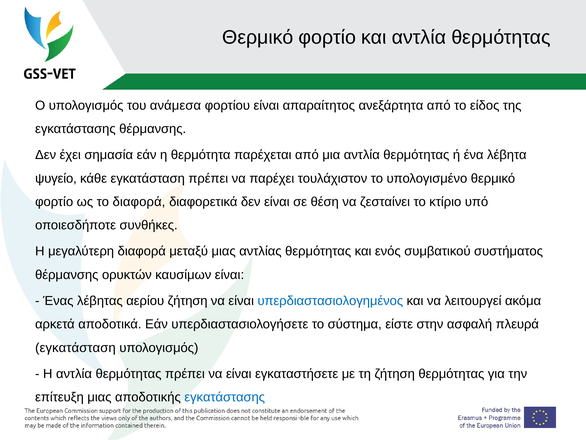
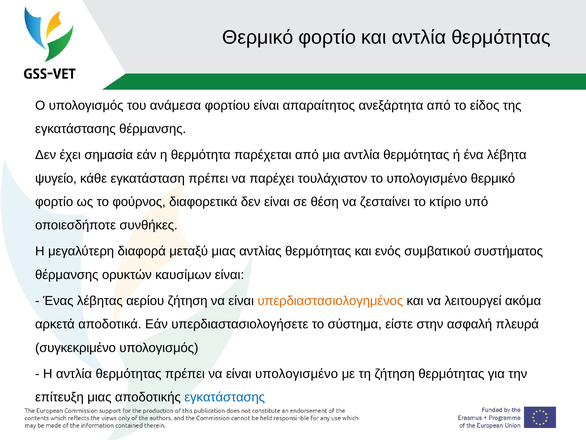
το διαφορά: διαφορά -> φούρνος (139, 202)
υπερδιαστασιολογημένος colour: blue -> orange (330, 301)
εγκατάσταση: εγκατάσταση -> συγκεκριμένο (76, 347)
είναι εγκαταστήσετε: εγκαταστήσετε -> υπολογισμένο (297, 373)
